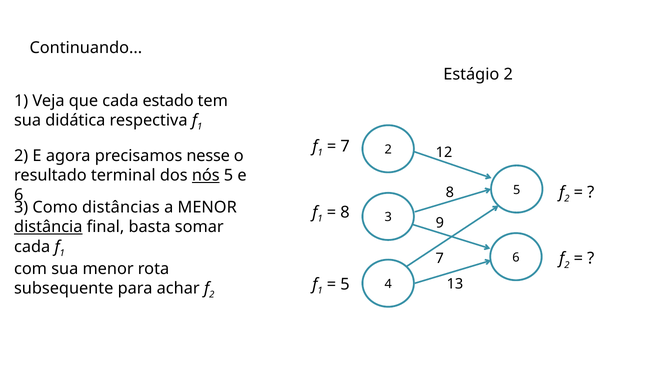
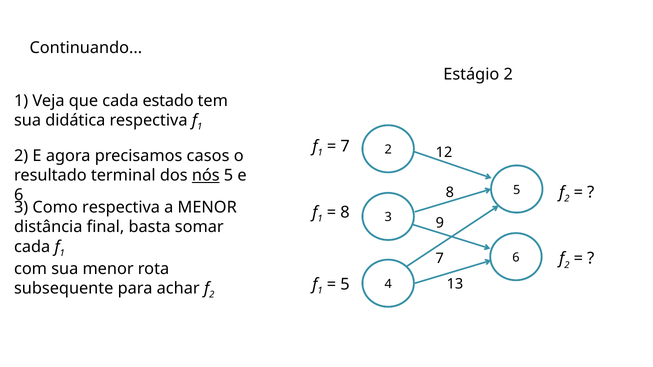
nesse: nesse -> casos (208, 156)
Como distâncias: distâncias -> respectiva (121, 208)
distância underline: present -> none (48, 227)
